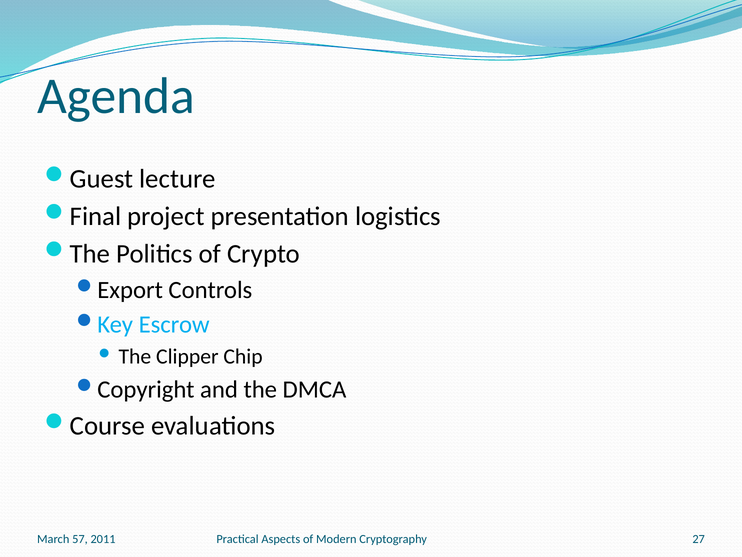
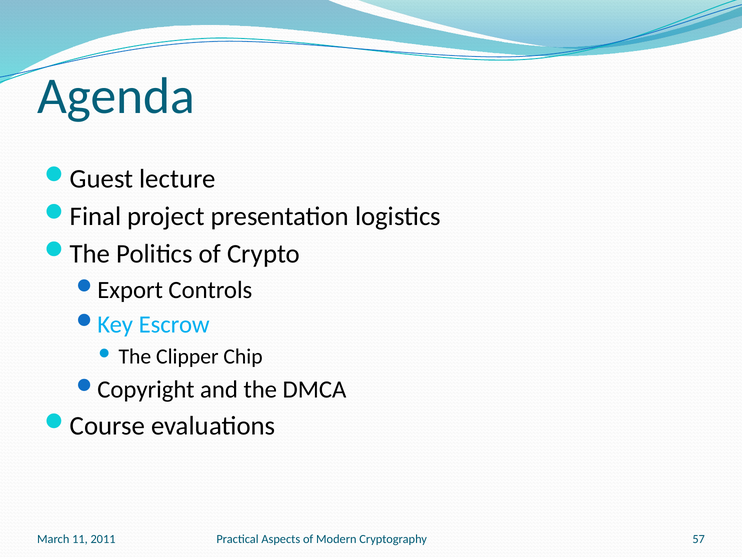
27: 27 -> 57 (699, 539)
57: 57 -> 11 (80, 539)
